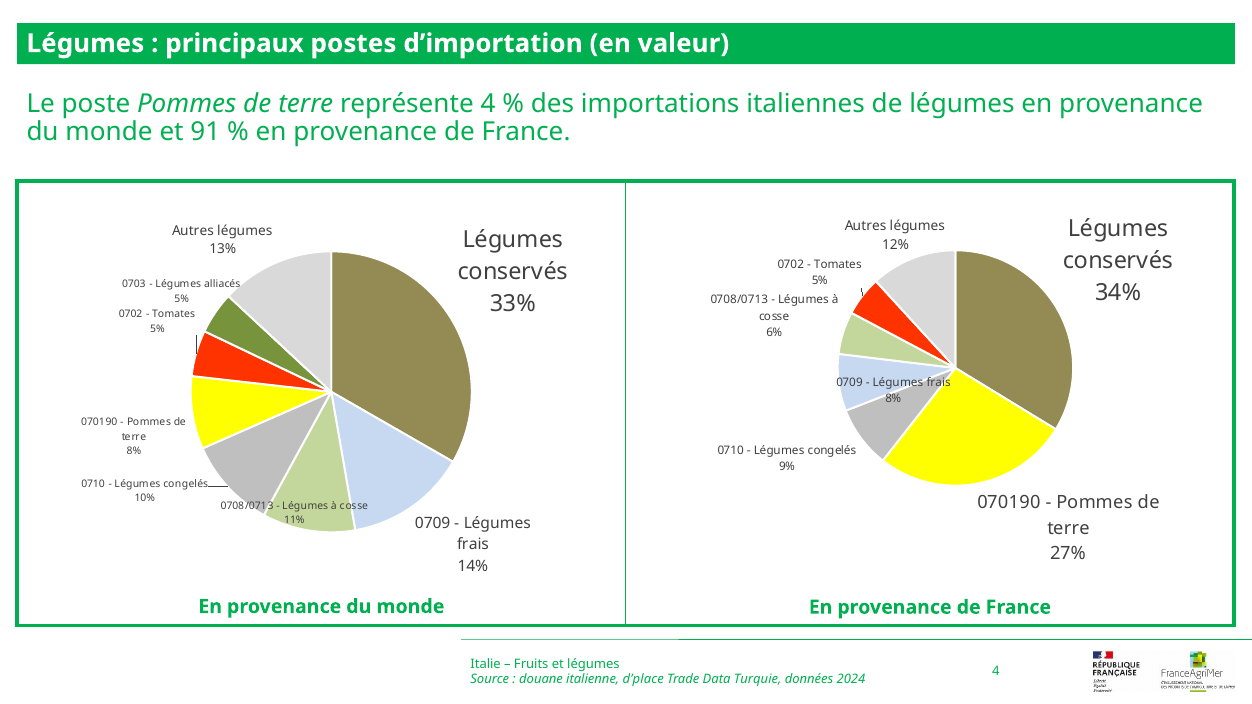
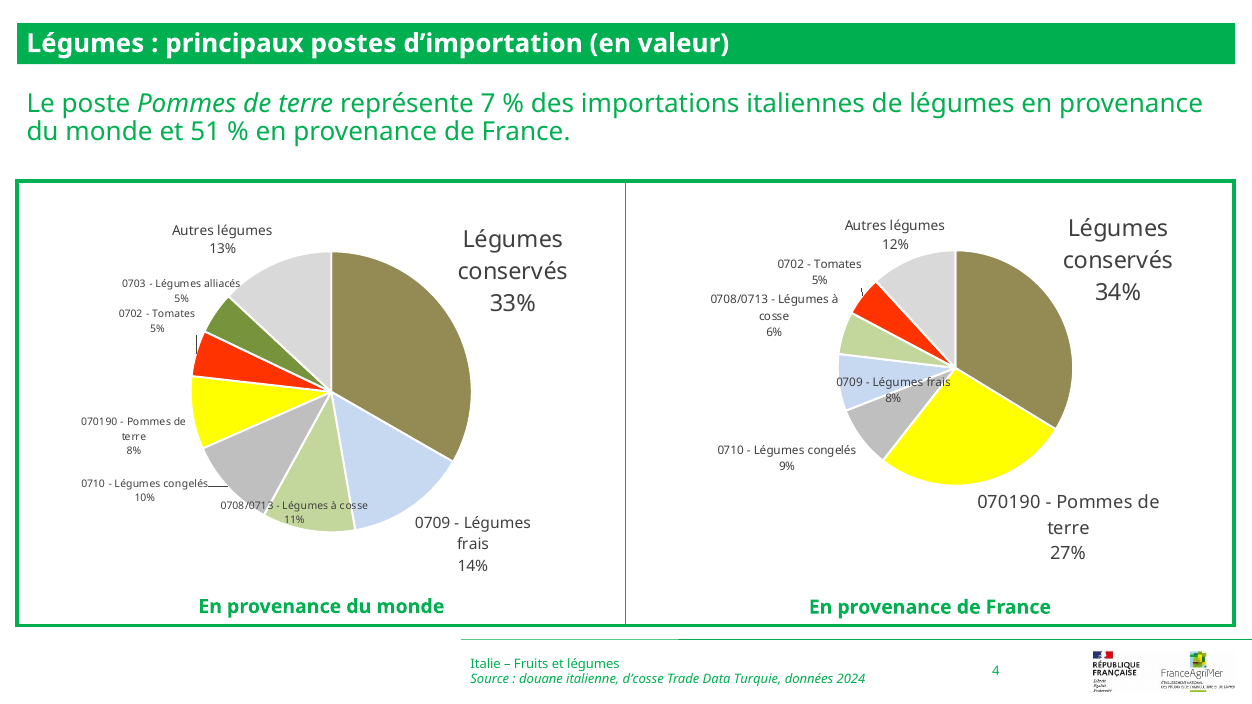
représente 4: 4 -> 7 (488, 103)
91: 91 -> 51 (205, 132)
d’place: d’place -> d’cosse (643, 680)
